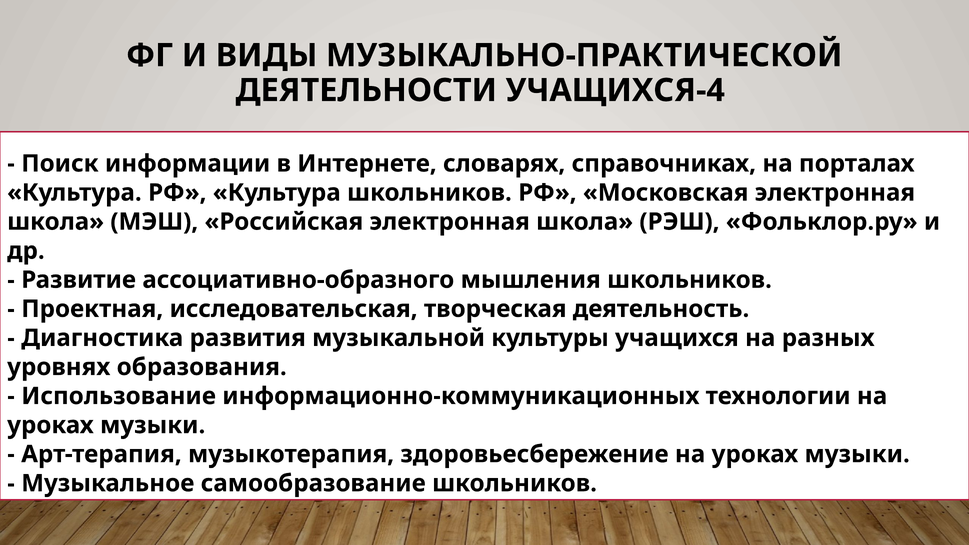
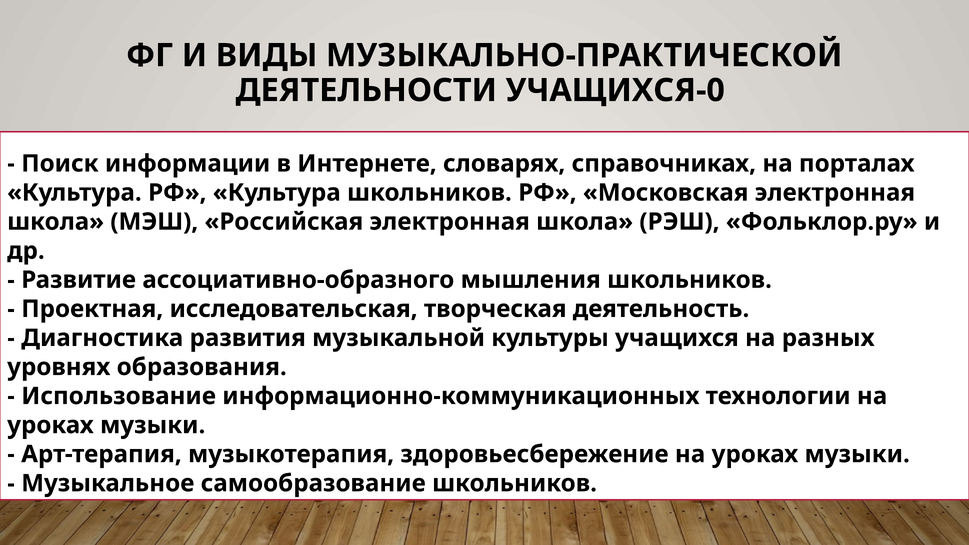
УЧАЩИХСЯ-4: УЧАЩИХСЯ-4 -> УЧАЩИХСЯ-0 (615, 90)
